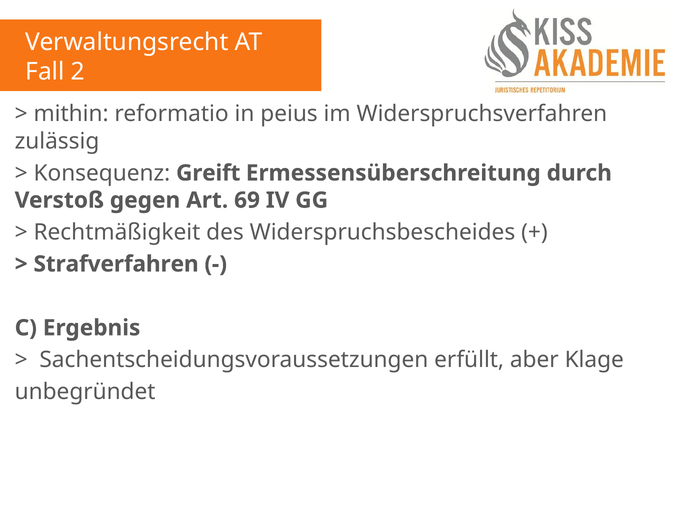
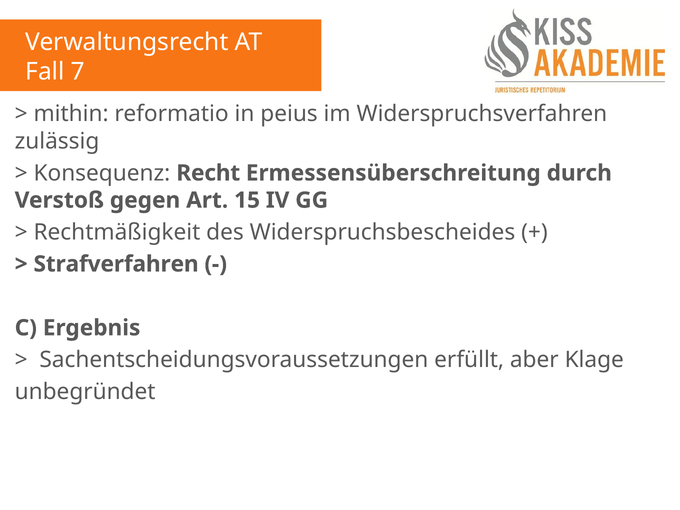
2: 2 -> 7 (78, 72)
Greift: Greift -> Recht (208, 173)
69: 69 -> 15 (247, 200)
